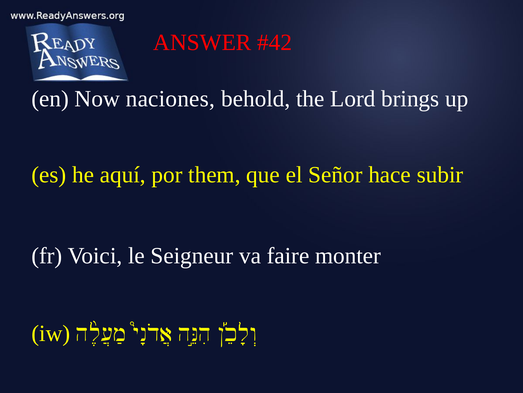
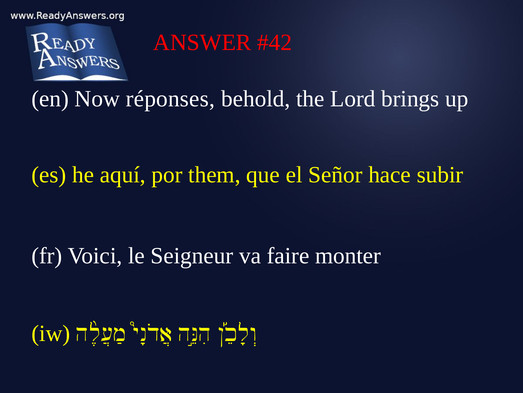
naciones: naciones -> réponses (170, 99)
